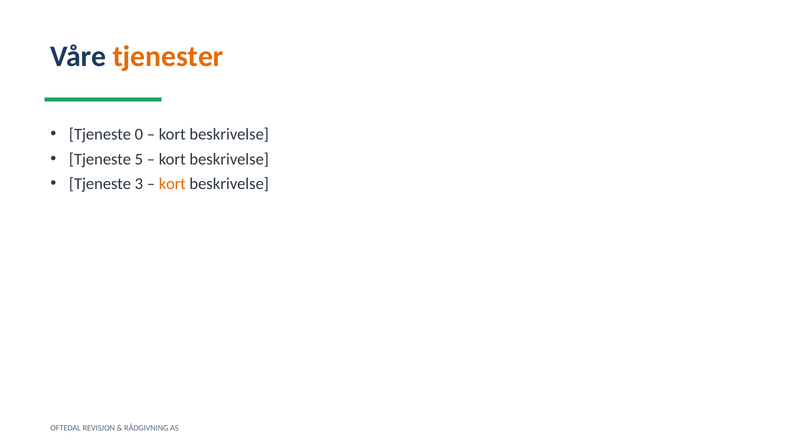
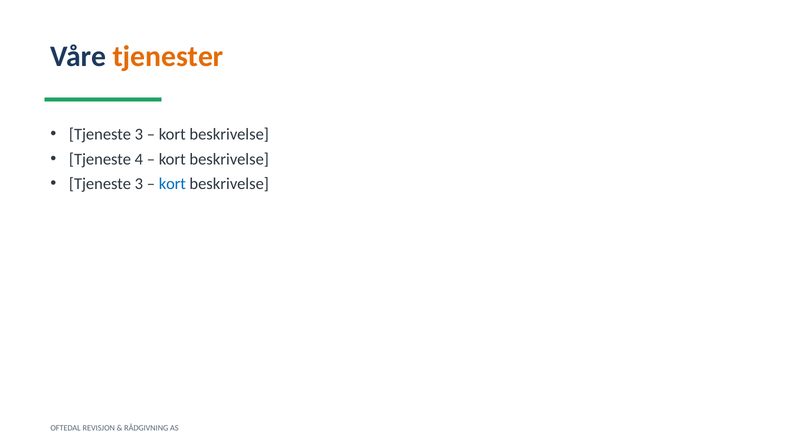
0: 0 -> 3 (139, 134)
5: 5 -> 4 (139, 159)
kort colour: orange -> blue (172, 184)
